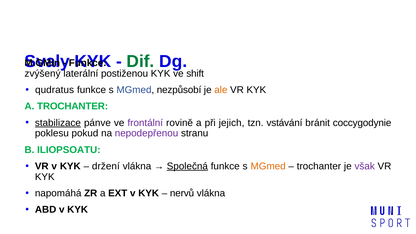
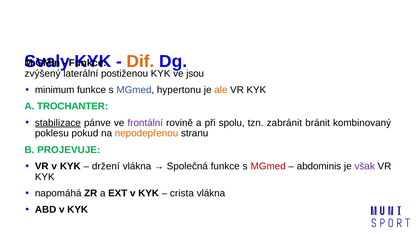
Dif colour: green -> orange (140, 62)
shift: shift -> jsou (195, 74)
qudratus: qudratus -> minimum (55, 90)
nezpůsobí: nezpůsobí -> hypertonu (179, 90)
jejich: jejich -> spolu (232, 123)
vstávání: vstávání -> zabránit (284, 123)
coccygodynie: coccygodynie -> kombinovaný (362, 123)
nepodepřenou colour: purple -> orange (146, 133)
ILIOPSOATU: ILIOPSOATU -> PROJEVUJE (69, 150)
Společná underline: present -> none (187, 166)
MGmed colour: orange -> red (268, 166)
trochanter: trochanter -> abdominis (319, 166)
nervů: nervů -> crista (182, 193)
